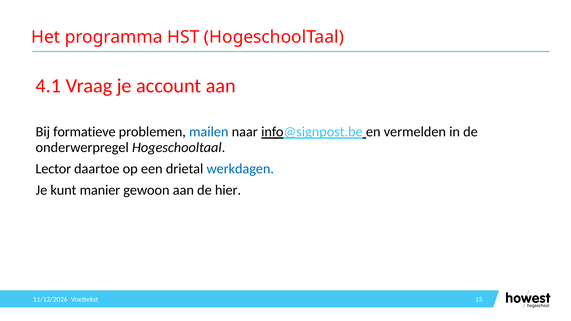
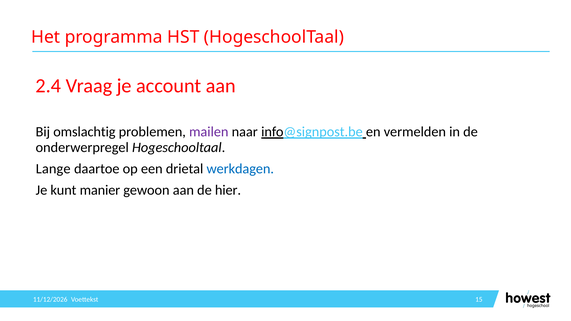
4.1: 4.1 -> 2.4 (48, 86)
formatieve: formatieve -> omslachtig (84, 132)
mailen colour: blue -> purple (209, 132)
Lector: Lector -> Lange (53, 169)
